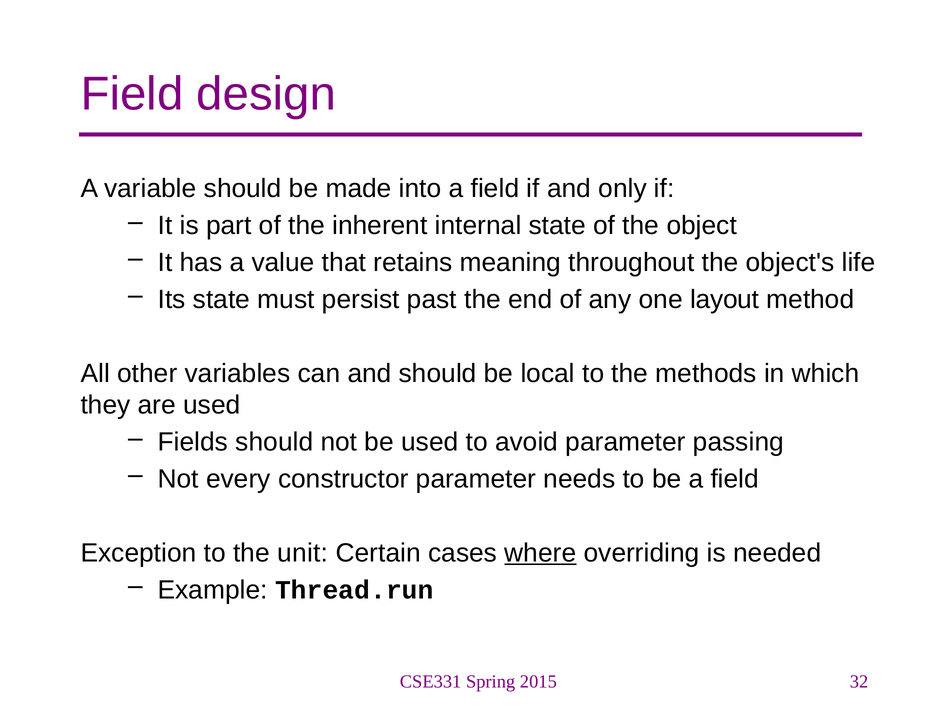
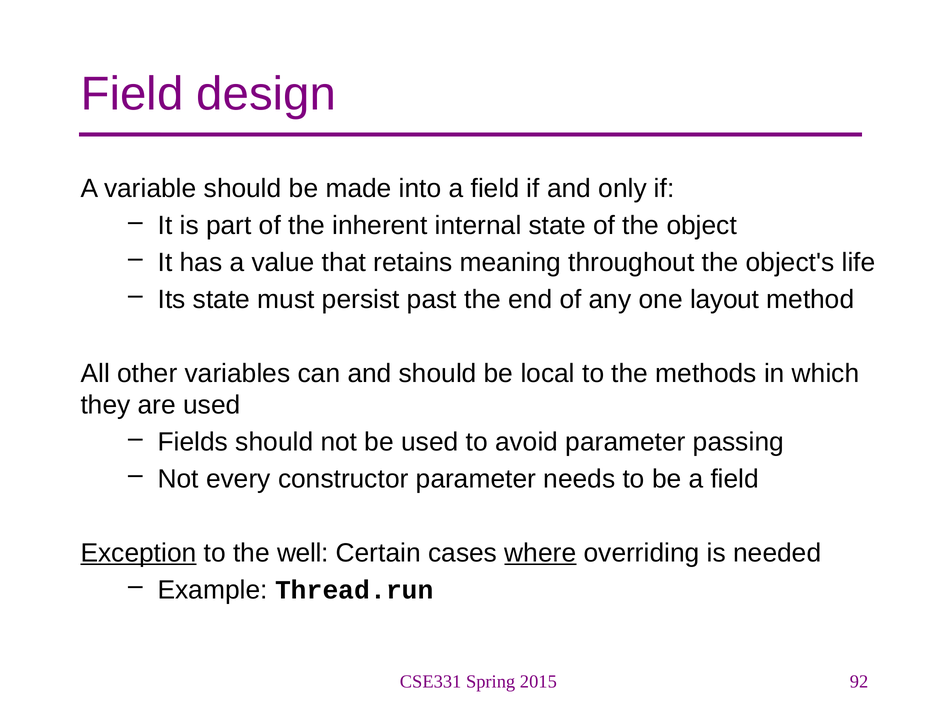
Exception underline: none -> present (139, 553)
unit: unit -> well (303, 553)
32: 32 -> 92 (859, 681)
